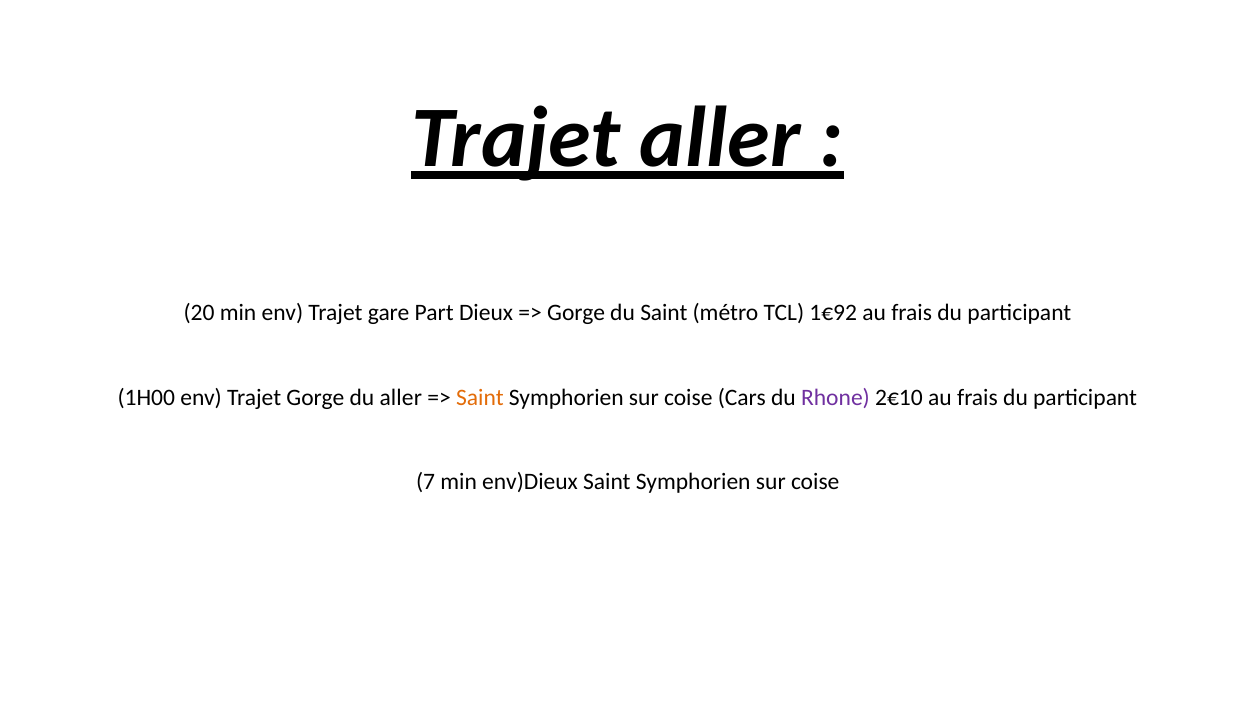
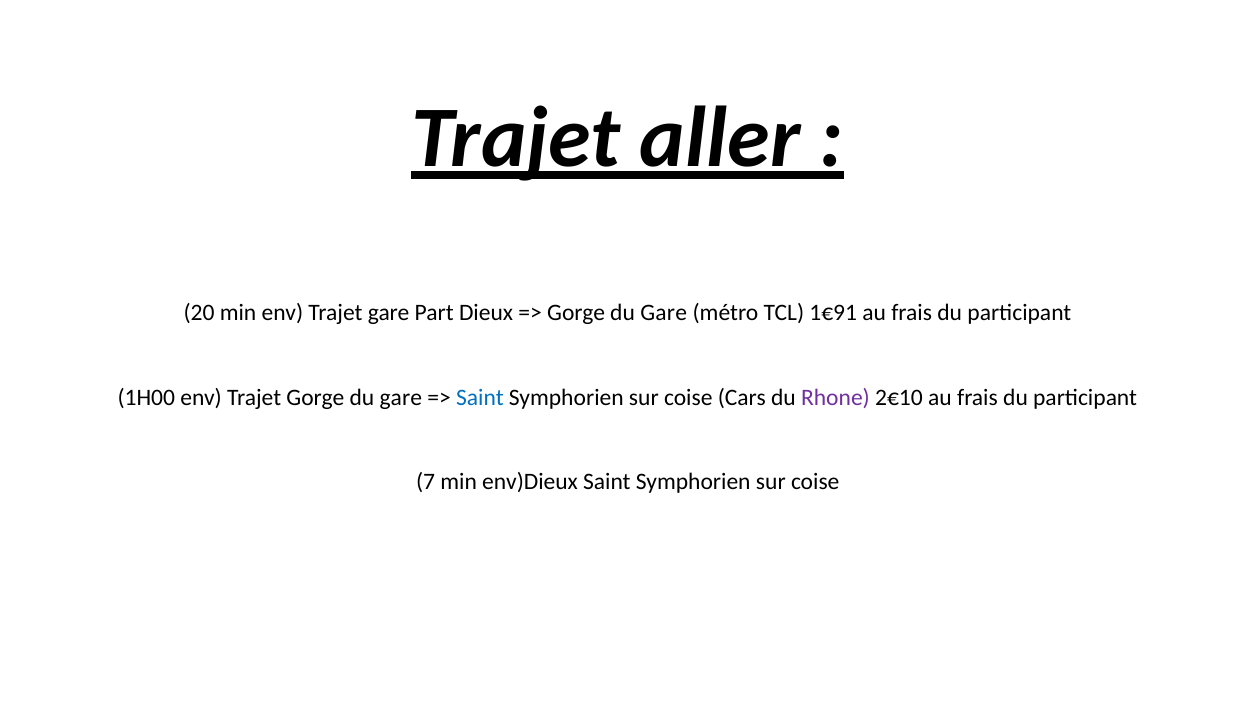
Saint: Saint -> Gare (664, 313)
1€92: 1€92 -> 1€91 (833, 313)
Trajet Gorge du aller: aller -> gare (401, 398)
Saint colour: orange -> blue (480, 398)
